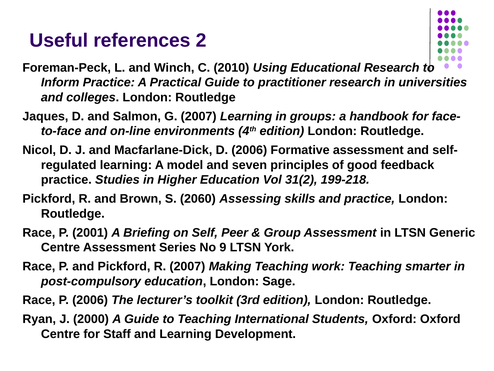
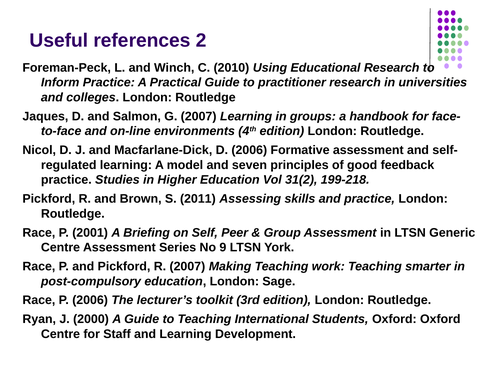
2060: 2060 -> 2011 (198, 199)
